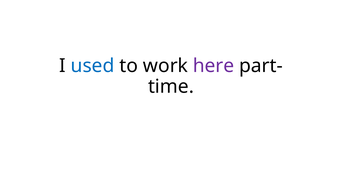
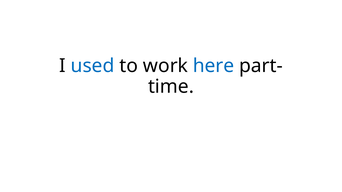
here colour: purple -> blue (214, 66)
